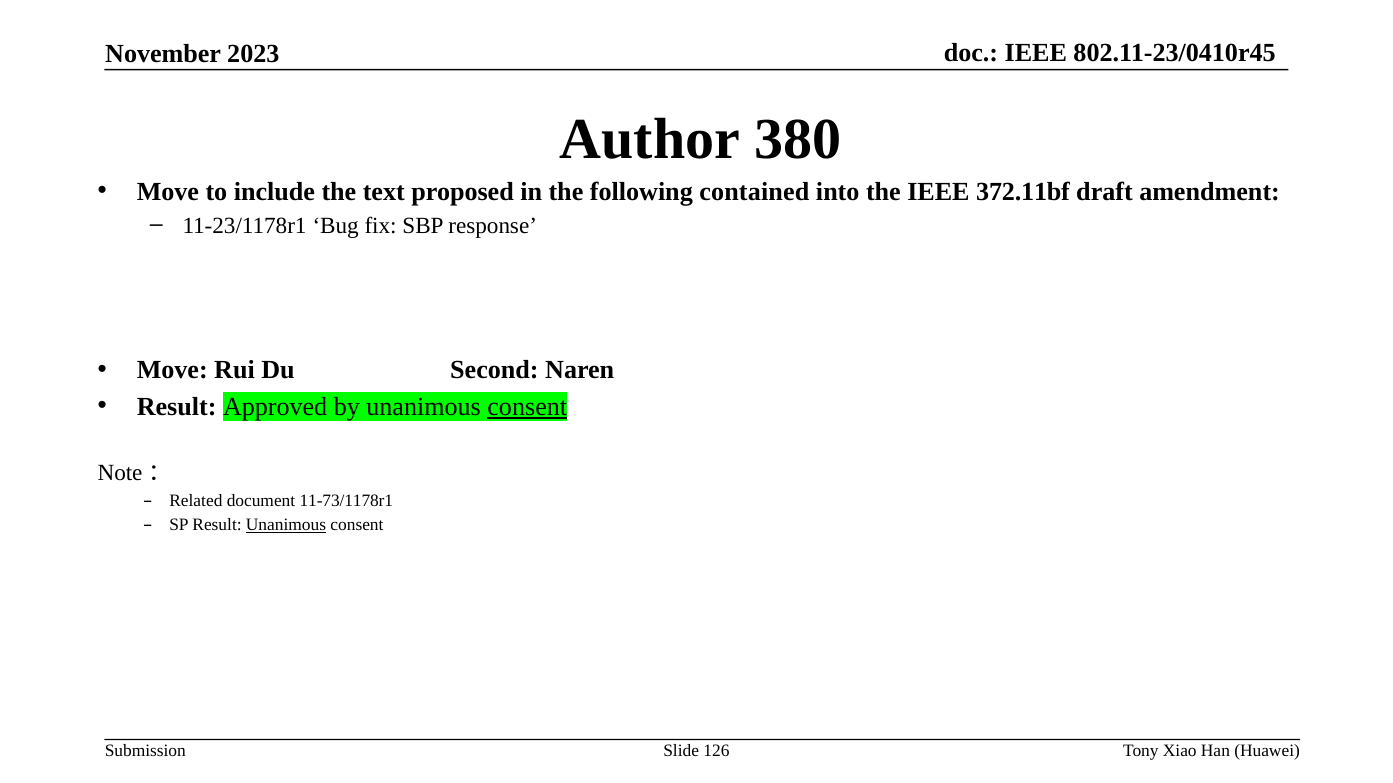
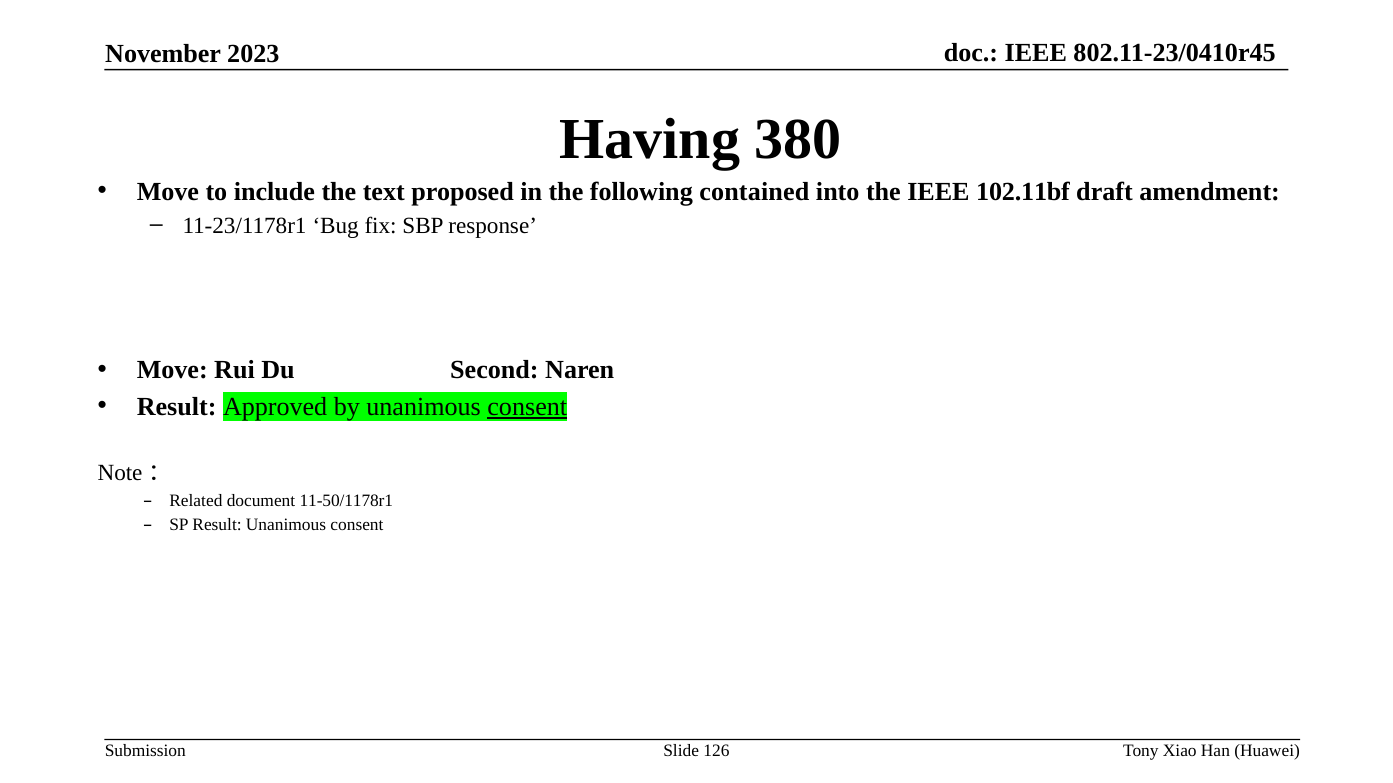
Author: Author -> Having (650, 140)
372.11bf: 372.11bf -> 102.11bf (1023, 192)
11-73/1178r1: 11-73/1178r1 -> 11-50/1178r1 (346, 501)
Unanimous underline: present -> none (286, 525)
